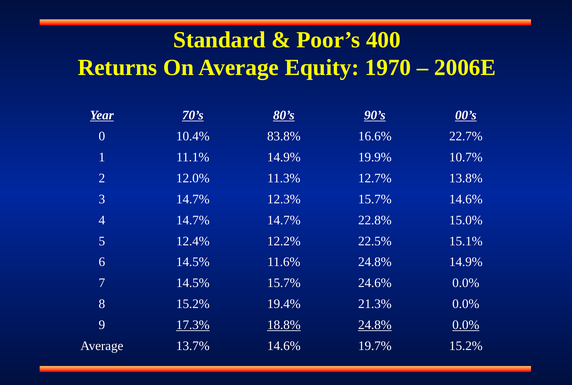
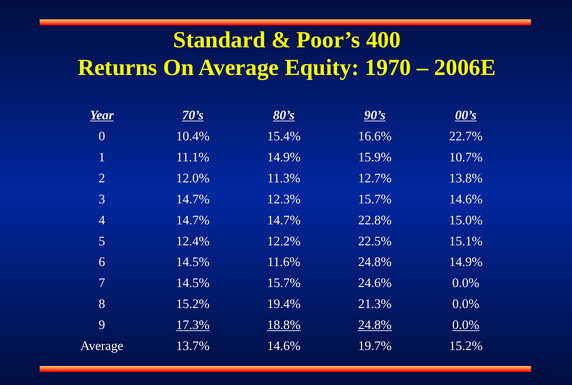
83.8%: 83.8% -> 15.4% (284, 136)
19.9%: 19.9% -> 15.9% (375, 157)
